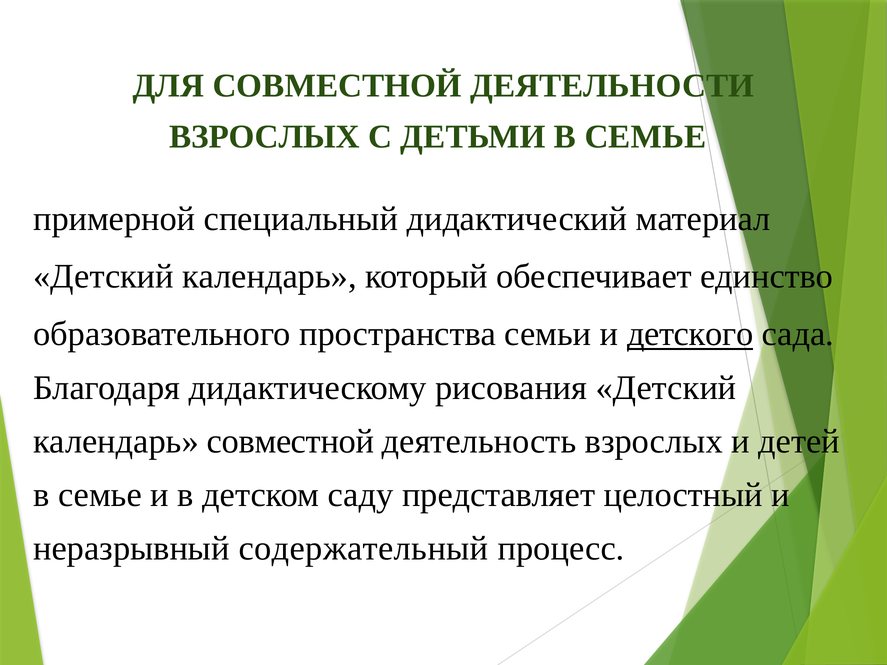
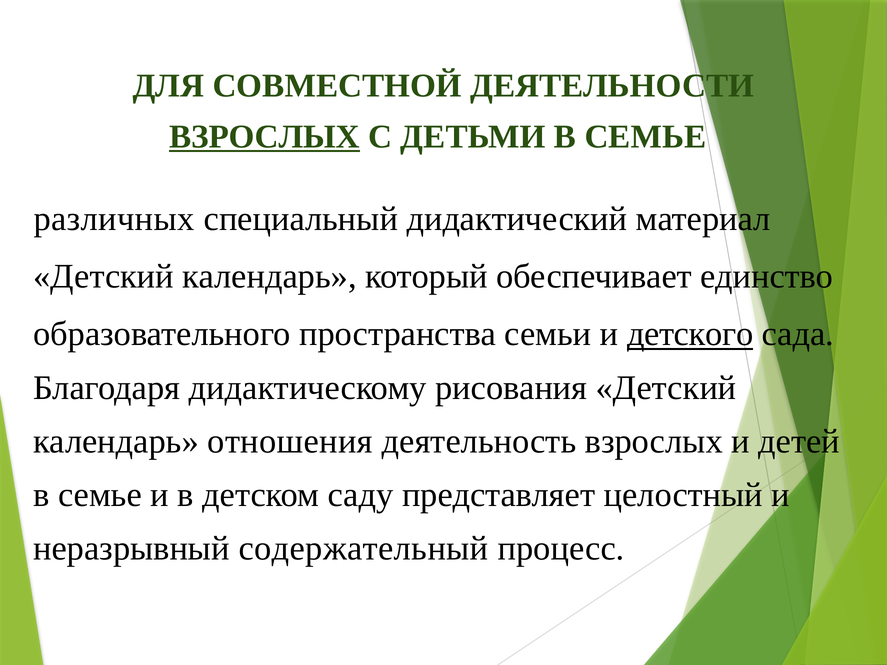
ВЗРОСЛЫХ underline: none -> present (265, 137)
примерной: примерной -> различных (114, 219)
календарь совместной: совместной -> отношения (290, 442)
